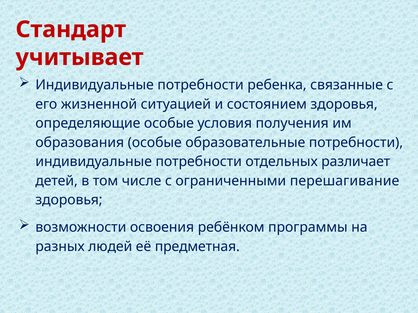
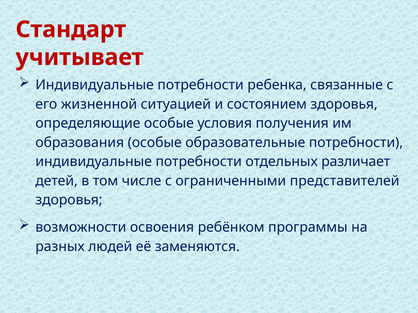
перешагивание: перешагивание -> представителей (345, 181)
предметная: предметная -> заменяются (197, 247)
